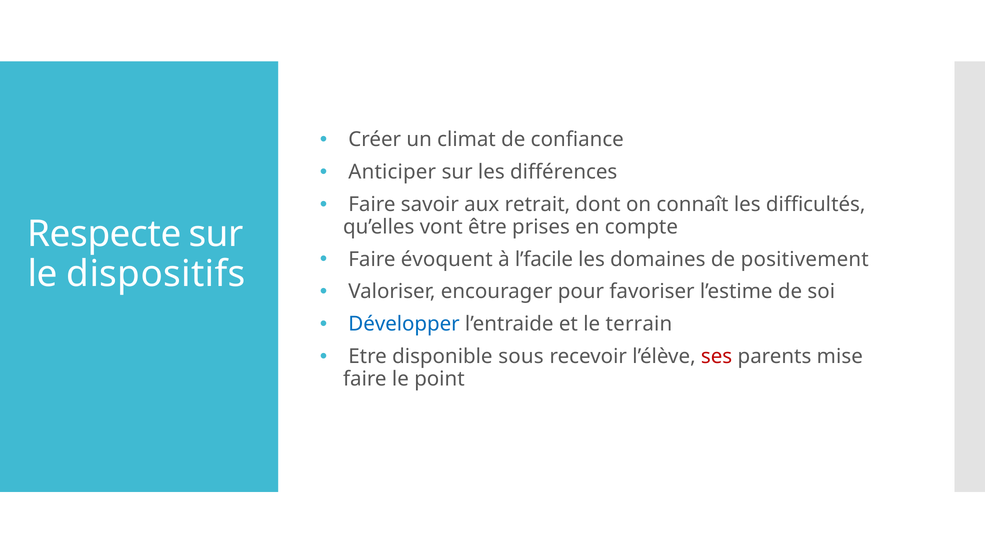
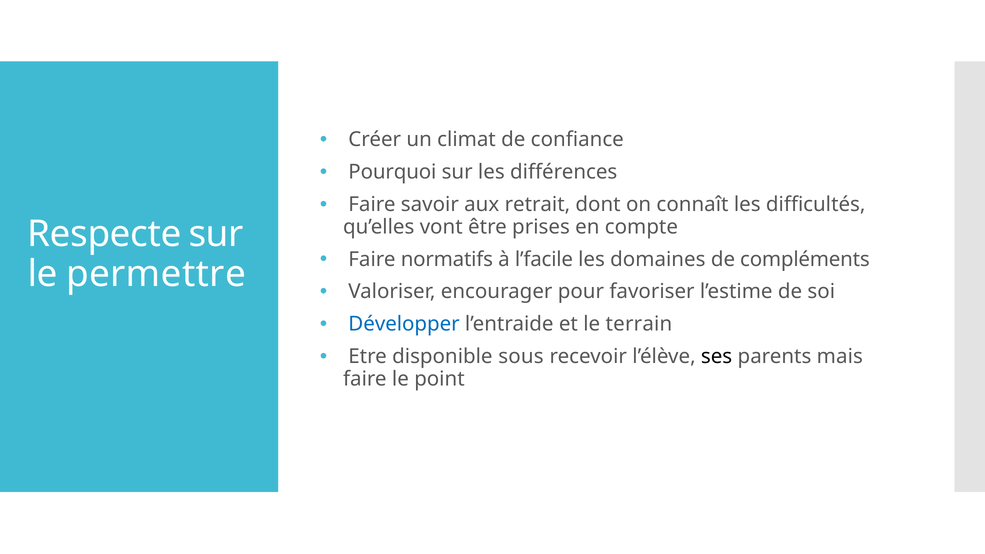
Anticiper: Anticiper -> Pourquoi (392, 172)
évoquent: évoquent -> normatifs (447, 259)
positivement: positivement -> compléments (805, 259)
dispositifs: dispositifs -> permettre (156, 274)
ses colour: red -> black (717, 357)
mise: mise -> mais (840, 357)
